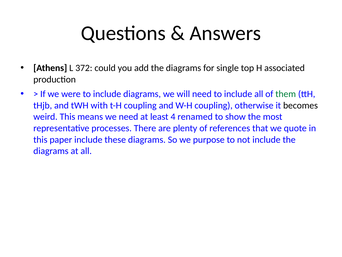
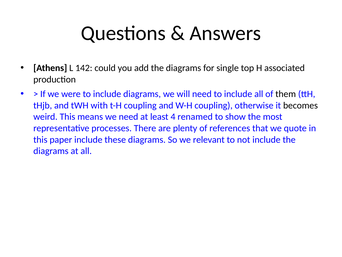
372: 372 -> 142 (84, 68)
them colour: green -> black (286, 94)
purpose: purpose -> relevant (209, 139)
